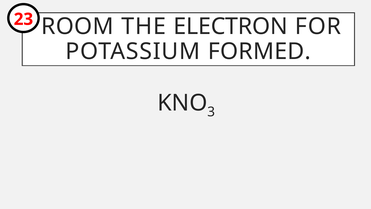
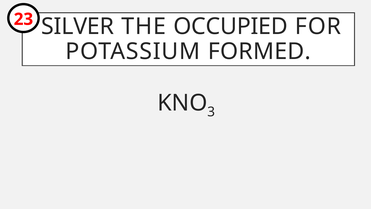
ROOM: ROOM -> SILVER (78, 26)
ELECTRON: ELECTRON -> OCCUPIED (231, 26)
